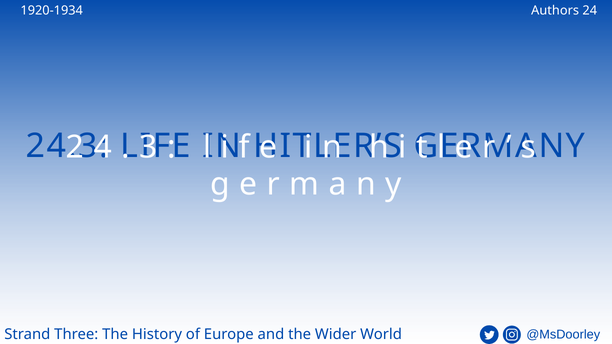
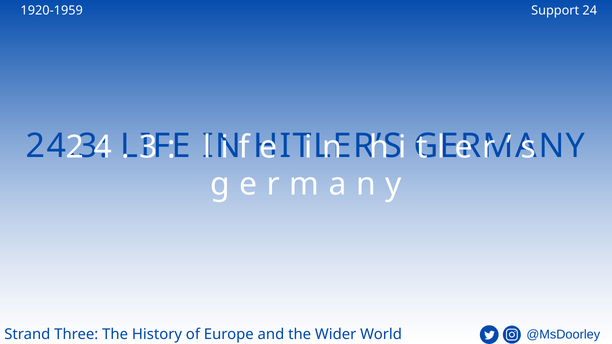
1920-1934: 1920-1934 -> 1920-1959 (52, 11)
Authors: Authors -> Support (555, 11)
